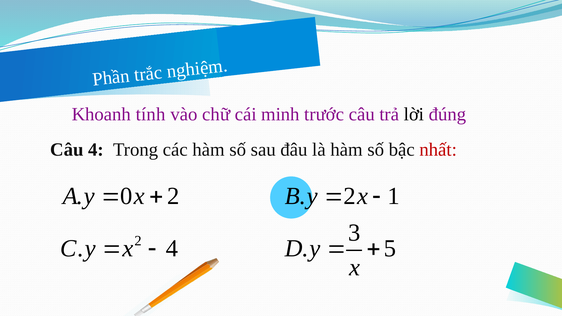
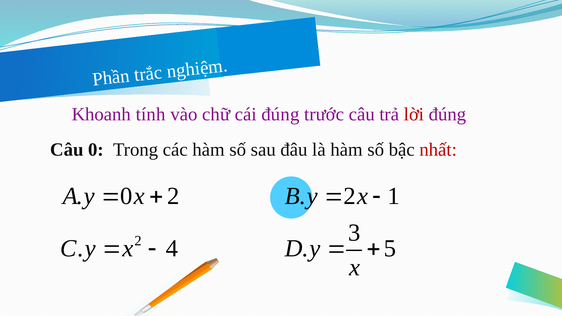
cái minh: minh -> đúng (280, 114)
lời colour: black -> red (414, 114)
Câu 4: 4 -> 0 (96, 150)
